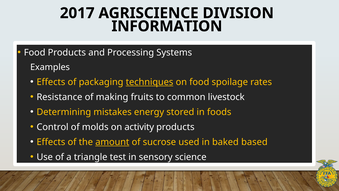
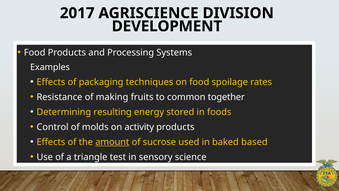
INFORMATION: INFORMATION -> DEVELOPMENT (167, 26)
techniques underline: present -> none (150, 82)
livestock: livestock -> together (226, 97)
mistakes: mistakes -> resulting (113, 112)
